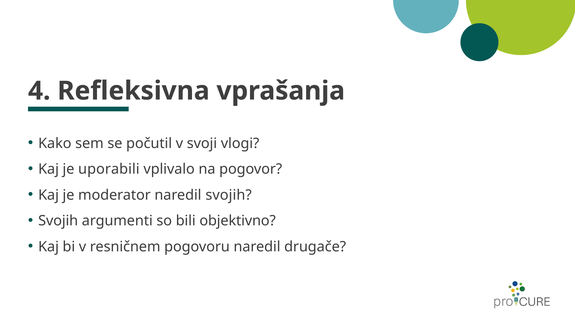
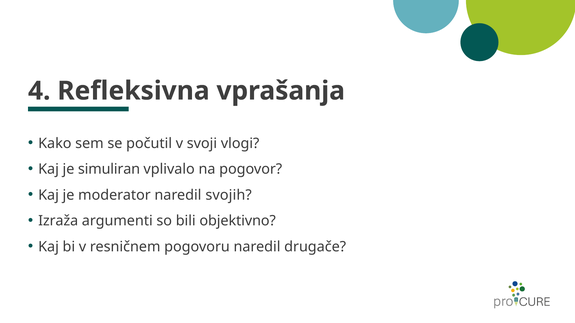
uporabili: uporabili -> simuliran (109, 169)
Svojih: Svojih -> Izraža (58, 221)
